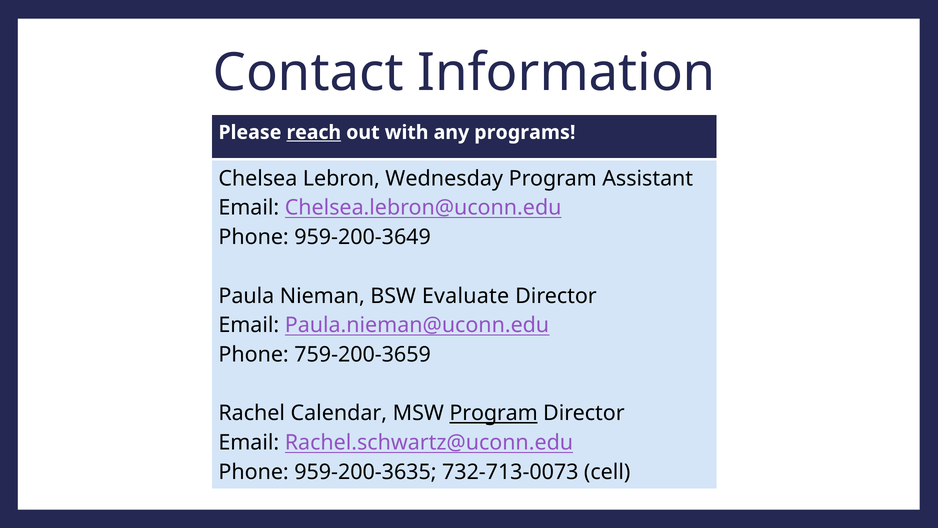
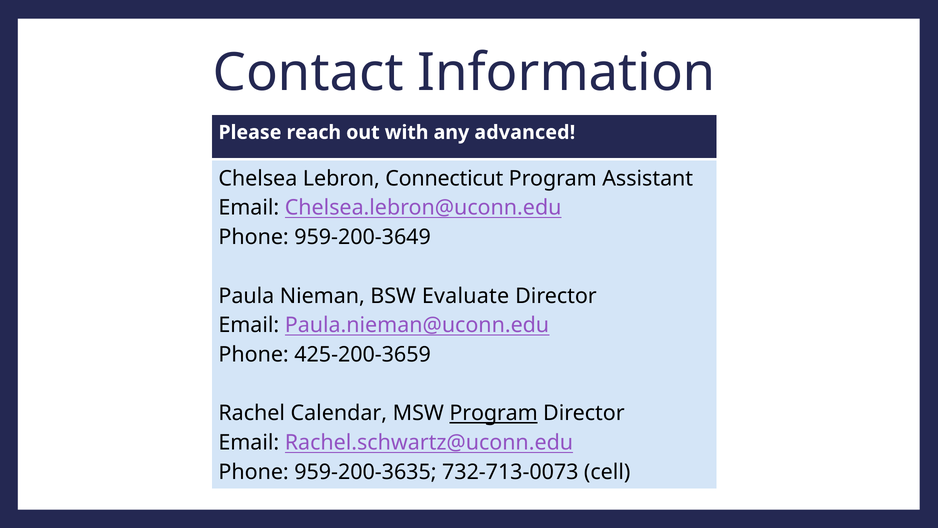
reach underline: present -> none (314, 132)
programs: programs -> advanced (525, 132)
Wednesday: Wednesday -> Connecticut (444, 178)
759-200-3659: 759-200-3659 -> 425-200-3659 (363, 354)
